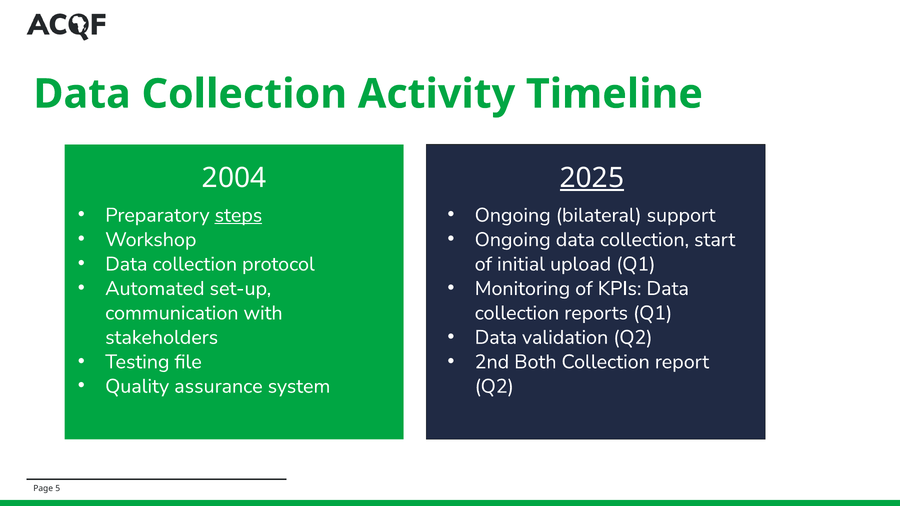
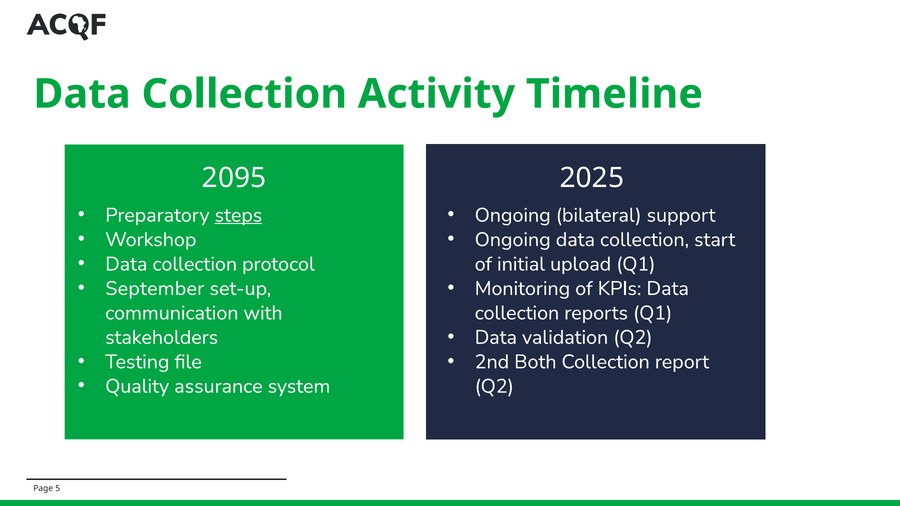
2004: 2004 -> 2095 (234, 178)
2025 underline: present -> none (592, 178)
Automated: Automated -> September (155, 289)
